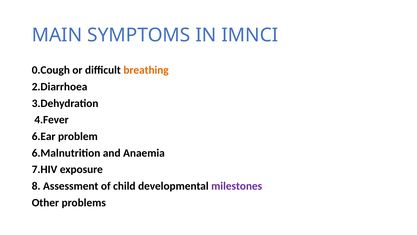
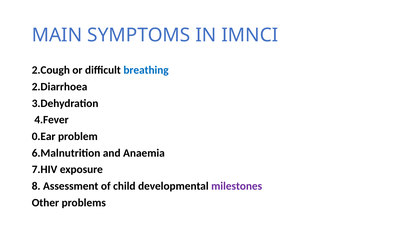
0.Cough: 0.Cough -> 2.Cough (51, 70)
breathing colour: orange -> blue (146, 70)
6.Ear: 6.Ear -> 0.Ear (44, 136)
